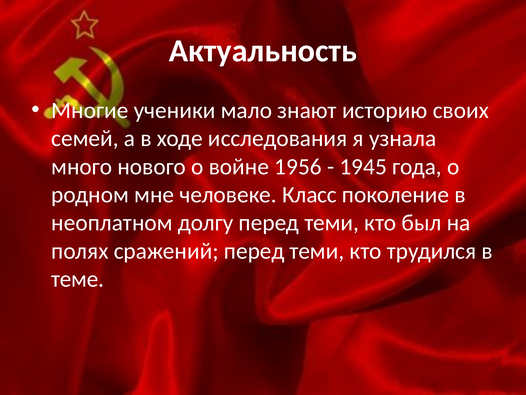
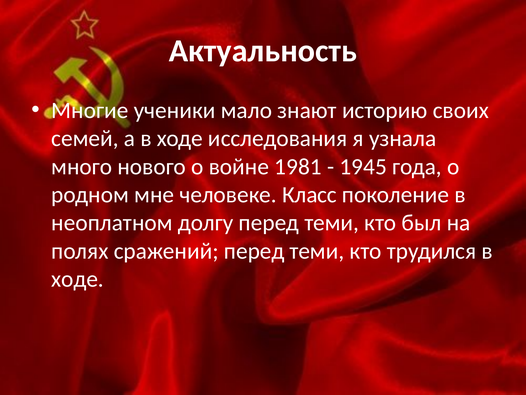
1956: 1956 -> 1981 (298, 166)
теме: теме -> ходе (78, 279)
